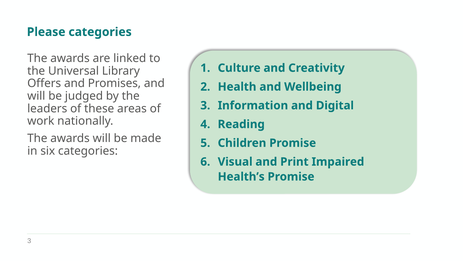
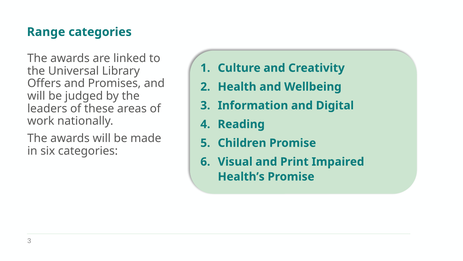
Please: Please -> Range (46, 32)
